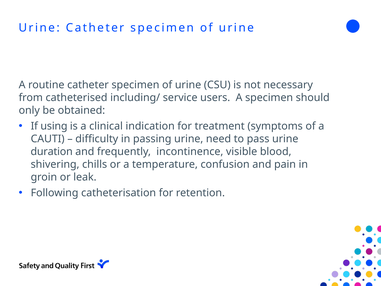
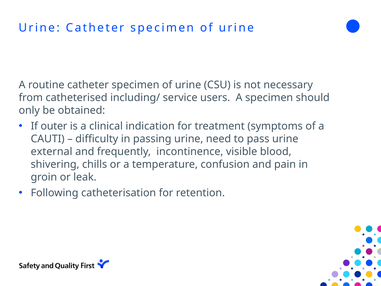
using: using -> outer (54, 126)
duration: duration -> external (52, 151)
